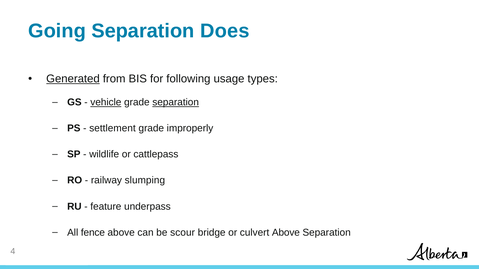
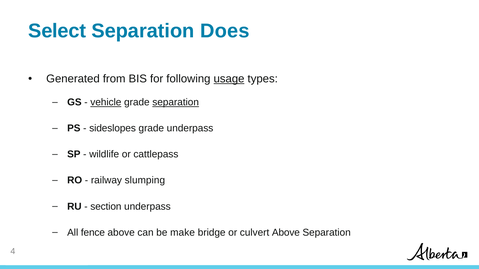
Going: Going -> Select (57, 31)
Generated underline: present -> none (73, 79)
usage underline: none -> present (229, 79)
settlement: settlement -> sideslopes (113, 129)
grade improperly: improperly -> underpass (190, 129)
feature: feature -> section (106, 207)
scour: scour -> make (183, 233)
